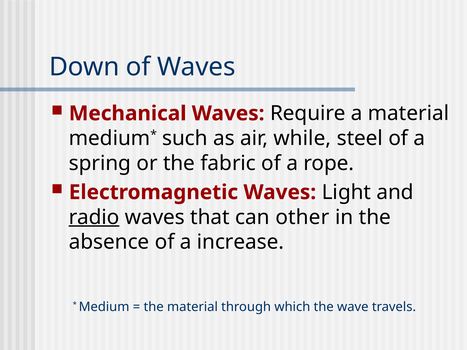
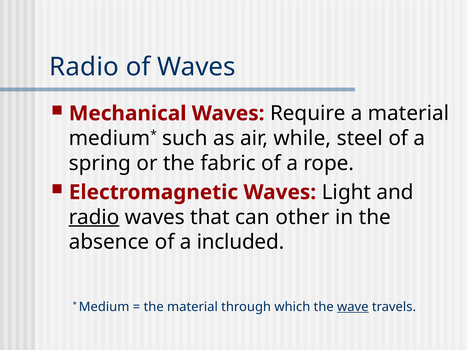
Down: Down -> Radio (84, 67)
increase: increase -> included (241, 242)
wave underline: none -> present (353, 307)
